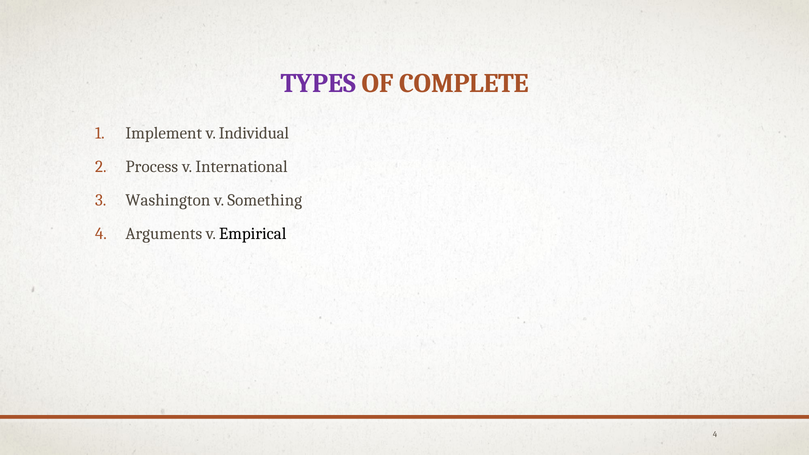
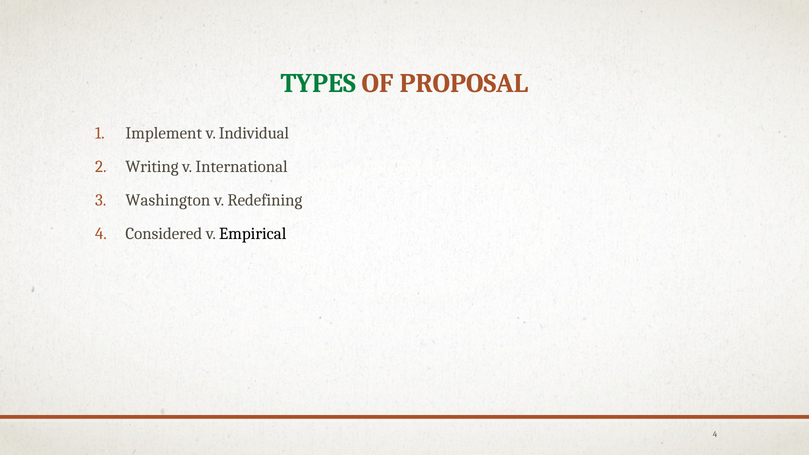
TYPES colour: purple -> green (318, 83)
COMPLETE: COMPLETE -> PROPOSAL (464, 83)
Process: Process -> Writing (152, 167)
Something: Something -> Redefining (265, 200)
Arguments: Arguments -> Considered (164, 234)
